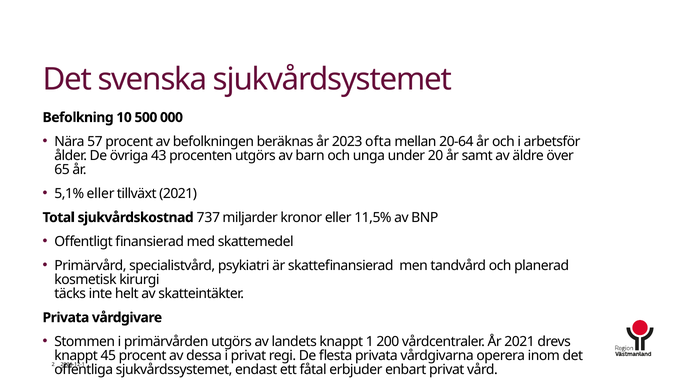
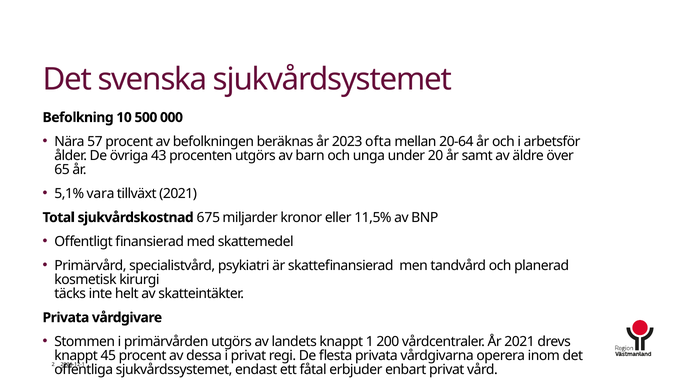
5,1% eller: eller -> vara (101, 194)
737: 737 -> 675 (208, 218)
